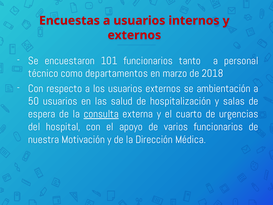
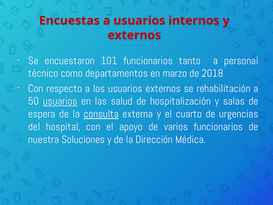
ambientación: ambientación -> rehabilitación (224, 88)
usuarios underline: none -> present (60, 101)
Motivación: Motivación -> Soluciones (83, 139)
